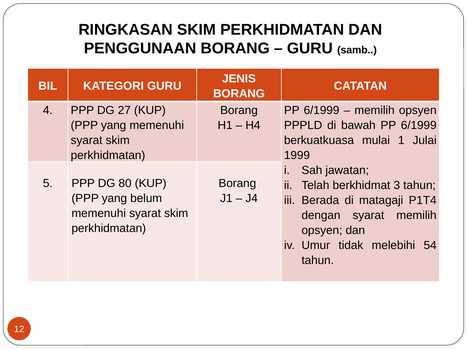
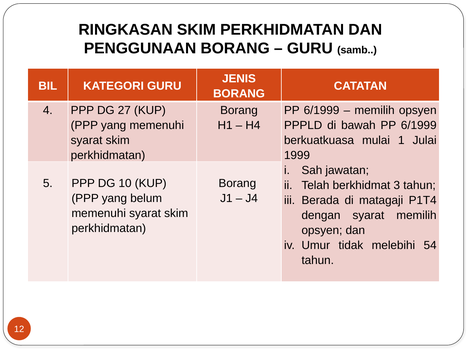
80: 80 -> 10 (125, 183)
